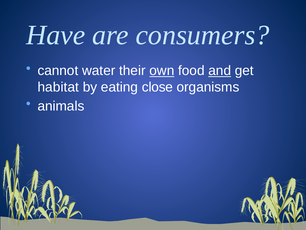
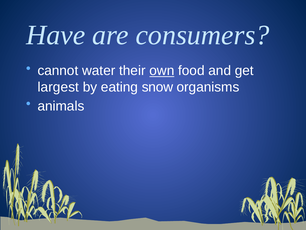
and underline: present -> none (220, 71)
habitat: habitat -> largest (58, 87)
close: close -> snow (157, 87)
